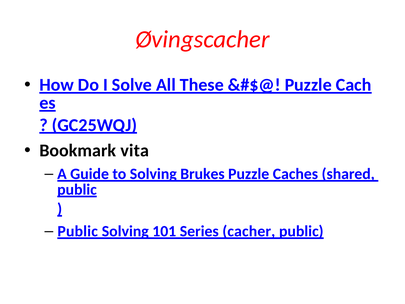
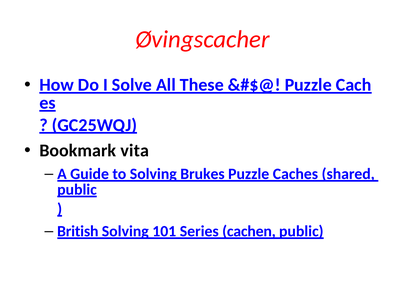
Public: Public -> British (78, 231)
cacher: cacher -> cachen (249, 231)
